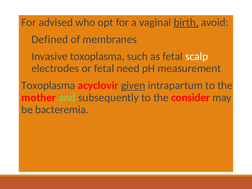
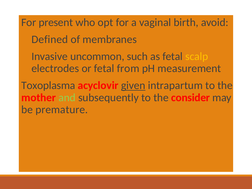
advised: advised -> present (56, 22)
birth underline: present -> none (186, 22)
Invasive toxoplasma: toxoplasma -> uncommon (97, 56)
scalp colour: white -> yellow (197, 56)
need: need -> from (128, 68)
bacteremia: bacteremia -> premature (62, 110)
